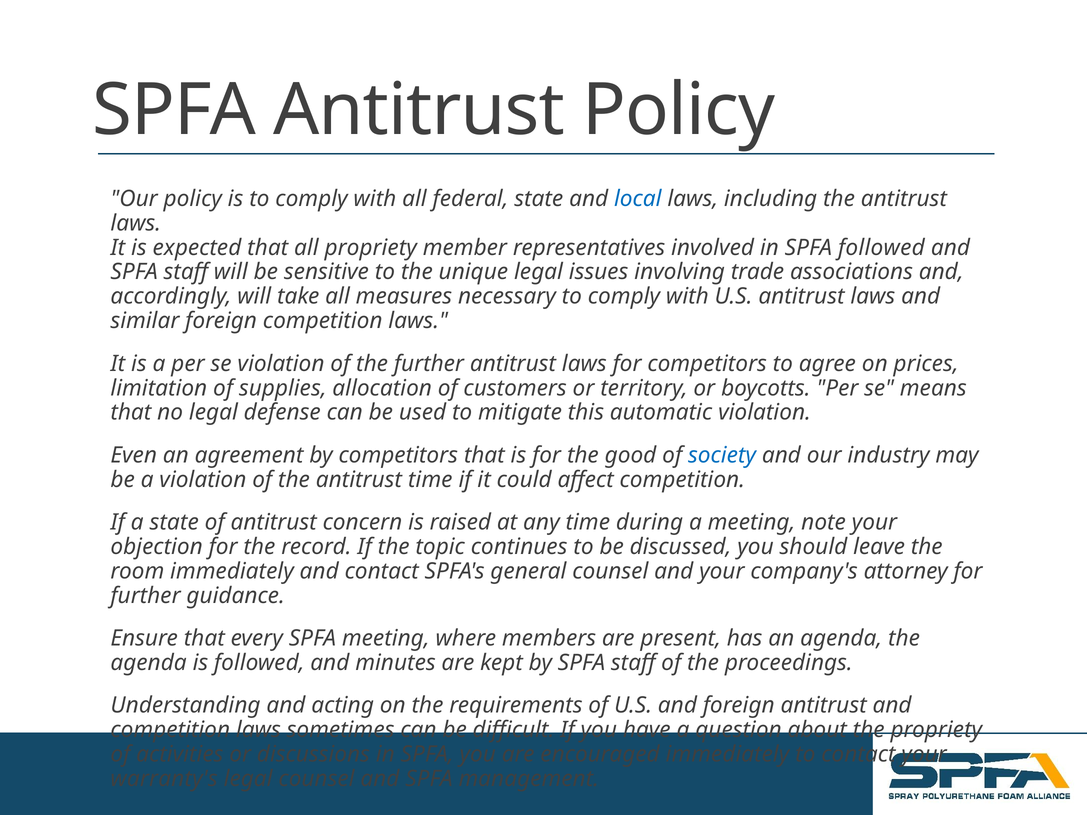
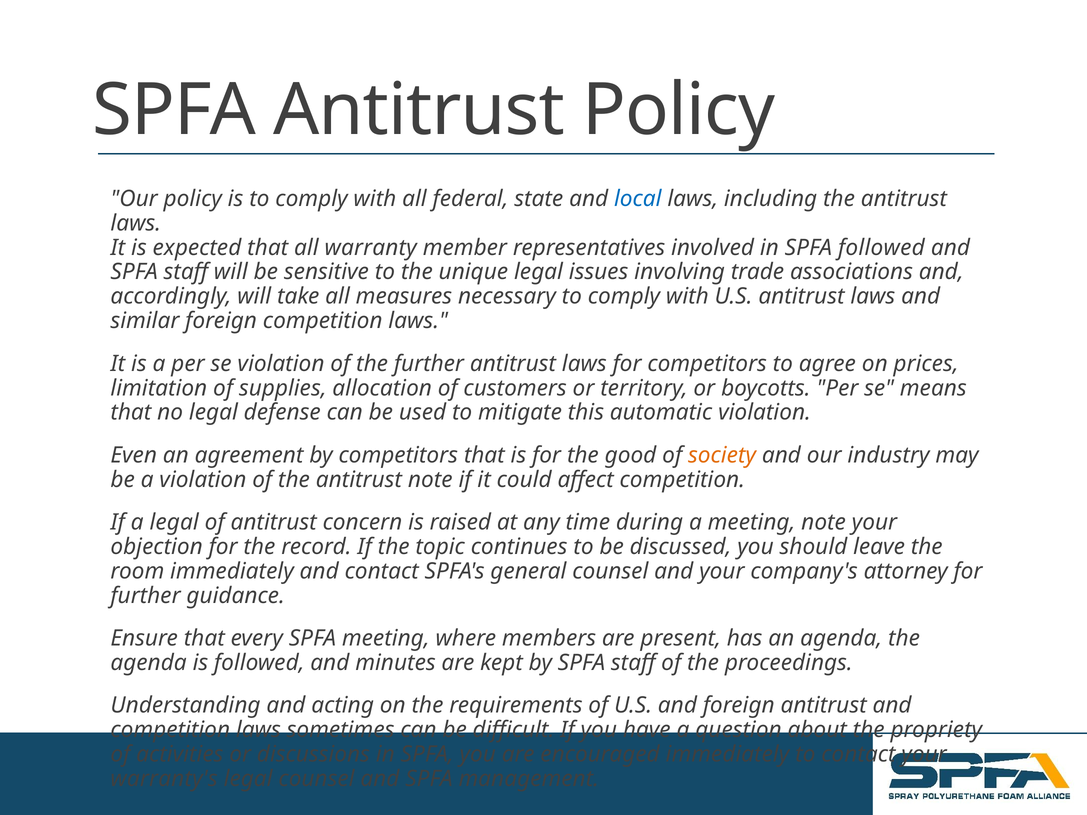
all propriety: propriety -> warranty (371, 248)
society colour: blue -> orange (722, 455)
antitrust time: time -> note (430, 480)
a state: state -> legal (174, 522)
